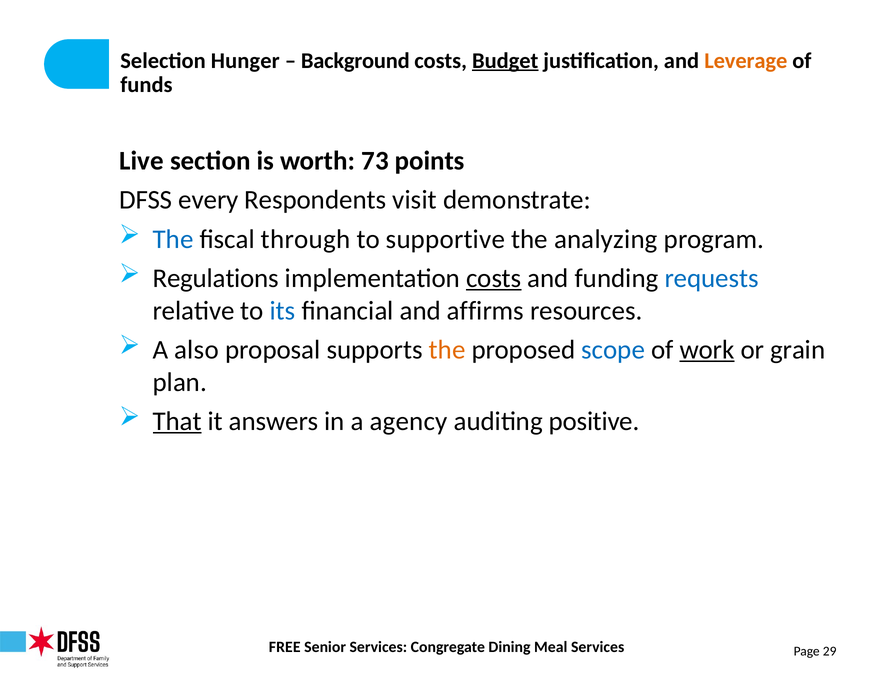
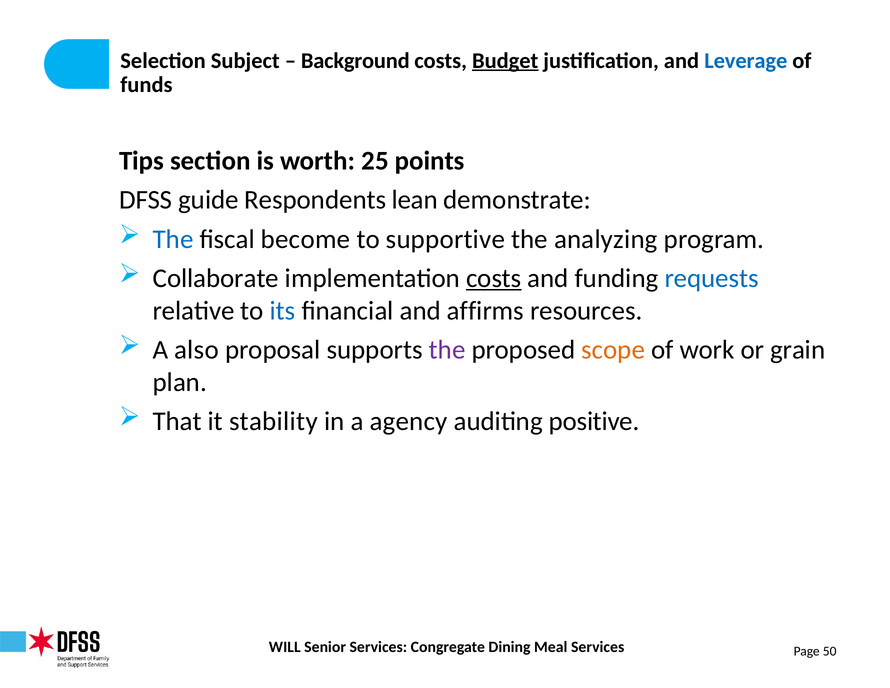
Hunger: Hunger -> Subject (245, 61)
Leverage colour: orange -> blue (746, 61)
Live: Live -> Tips (142, 161)
73: 73 -> 25 (375, 161)
every: every -> guide (208, 200)
visit: visit -> lean (415, 200)
through: through -> become (306, 239)
Regulations: Regulations -> Collaborate (216, 278)
the colour: orange -> purple (447, 350)
scope colour: blue -> orange (613, 350)
work underline: present -> none (707, 350)
That underline: present -> none (177, 421)
answers: answers -> stability (273, 421)
FREE: FREE -> WILL (285, 647)
29: 29 -> 50 (830, 651)
